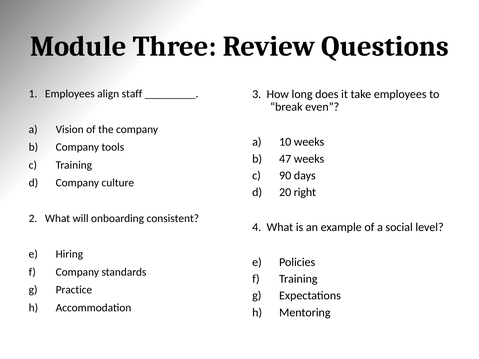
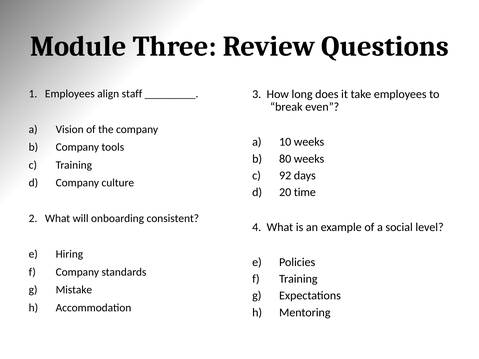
47: 47 -> 80 (285, 159)
90: 90 -> 92 (285, 176)
right: right -> time (305, 192)
Practice: Practice -> Mistake (74, 290)
